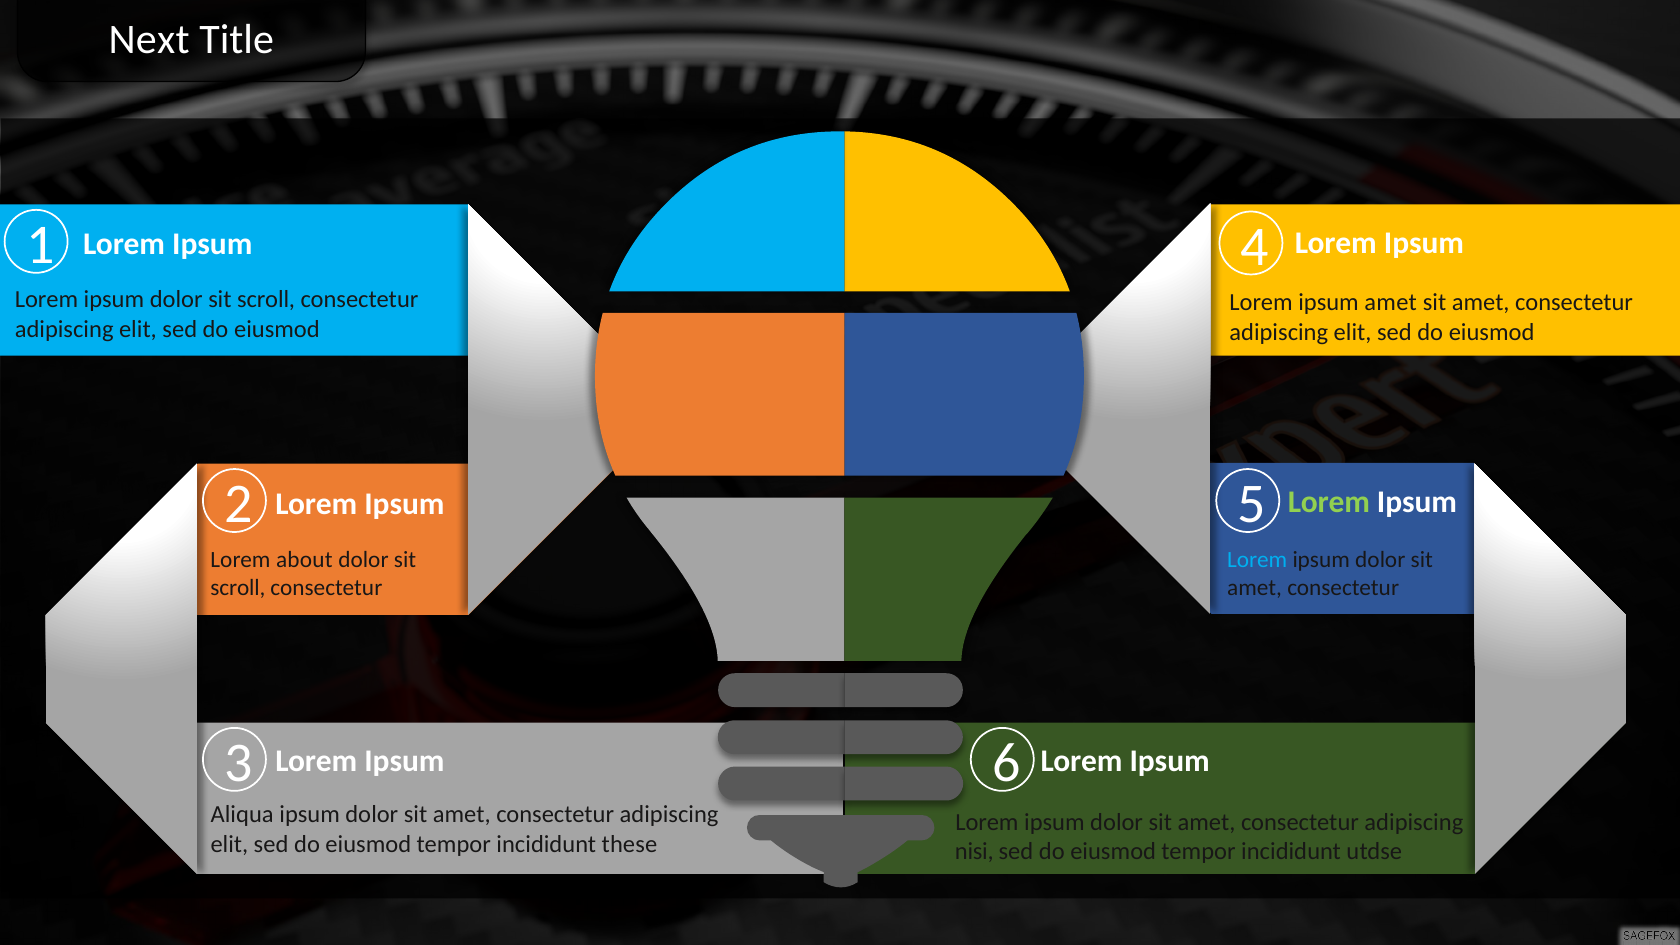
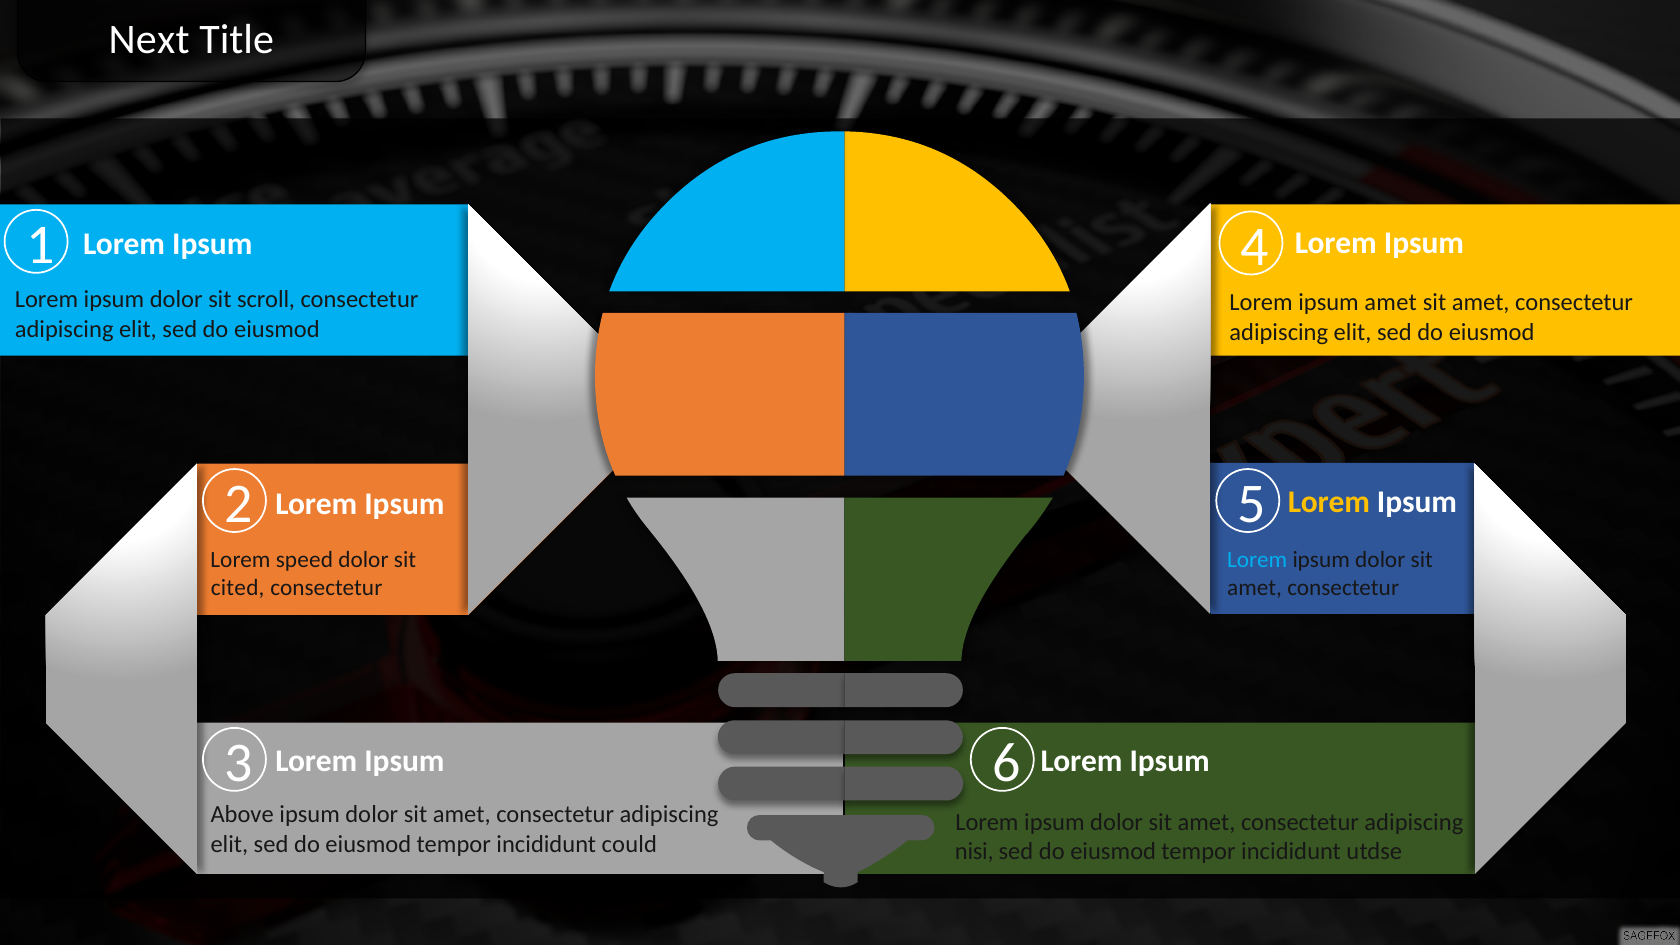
Lorem colour: light green -> yellow (1329, 502)
about: about -> speed (304, 560)
scroll: scroll -> cited (238, 588)
Aliqua: Aliqua -> Above (242, 815)
these: these -> could (629, 844)
